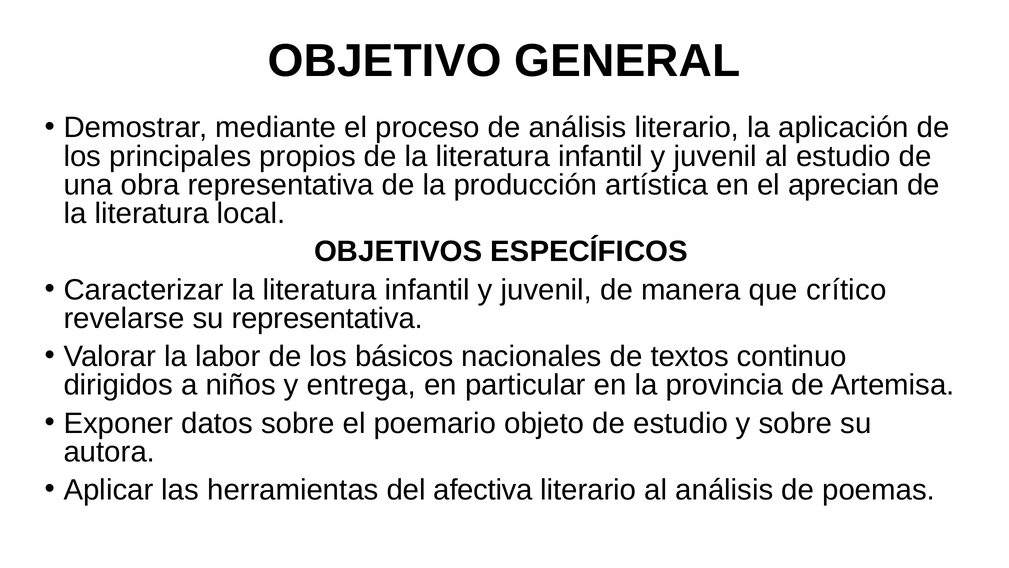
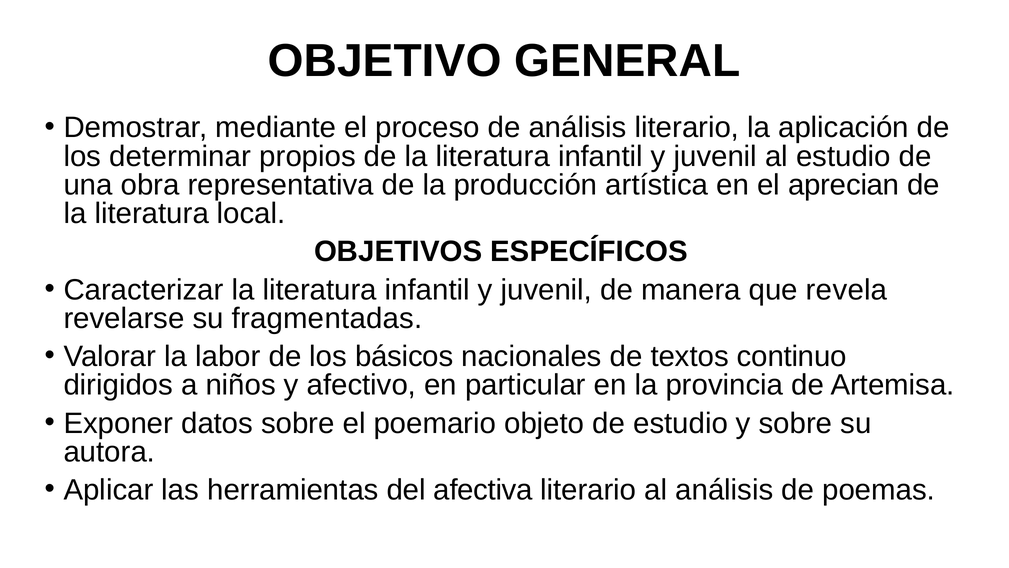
principales: principales -> determinar (180, 156)
crítico: crítico -> revela (847, 290)
su representativa: representativa -> fragmentadas (327, 318)
entrega: entrega -> afectivo (361, 385)
